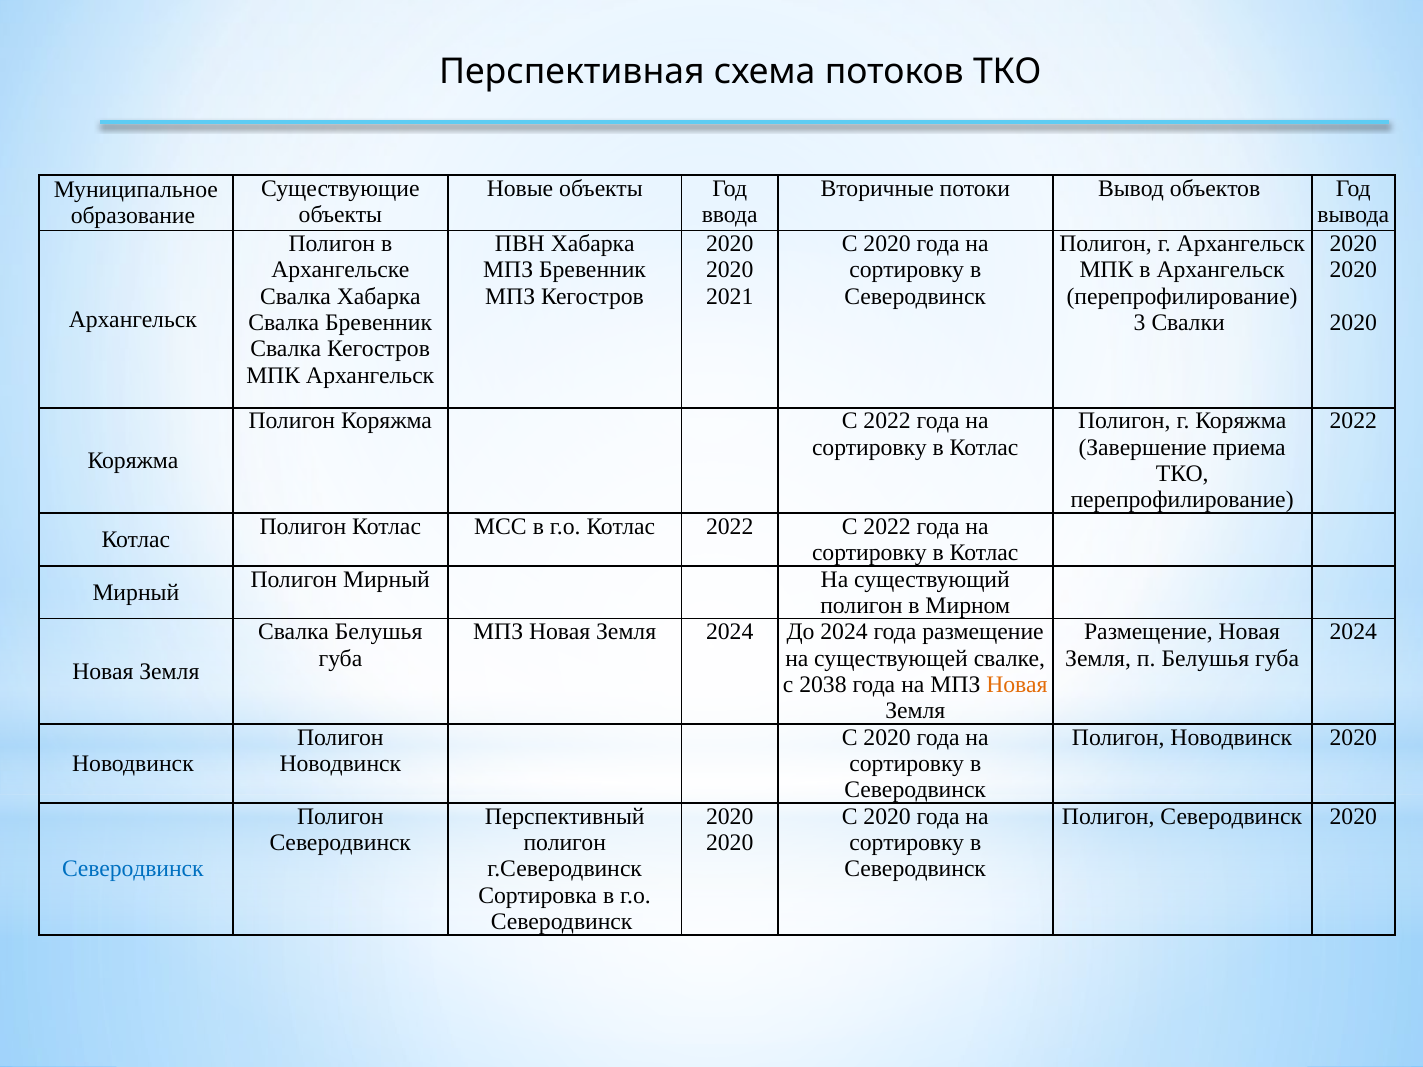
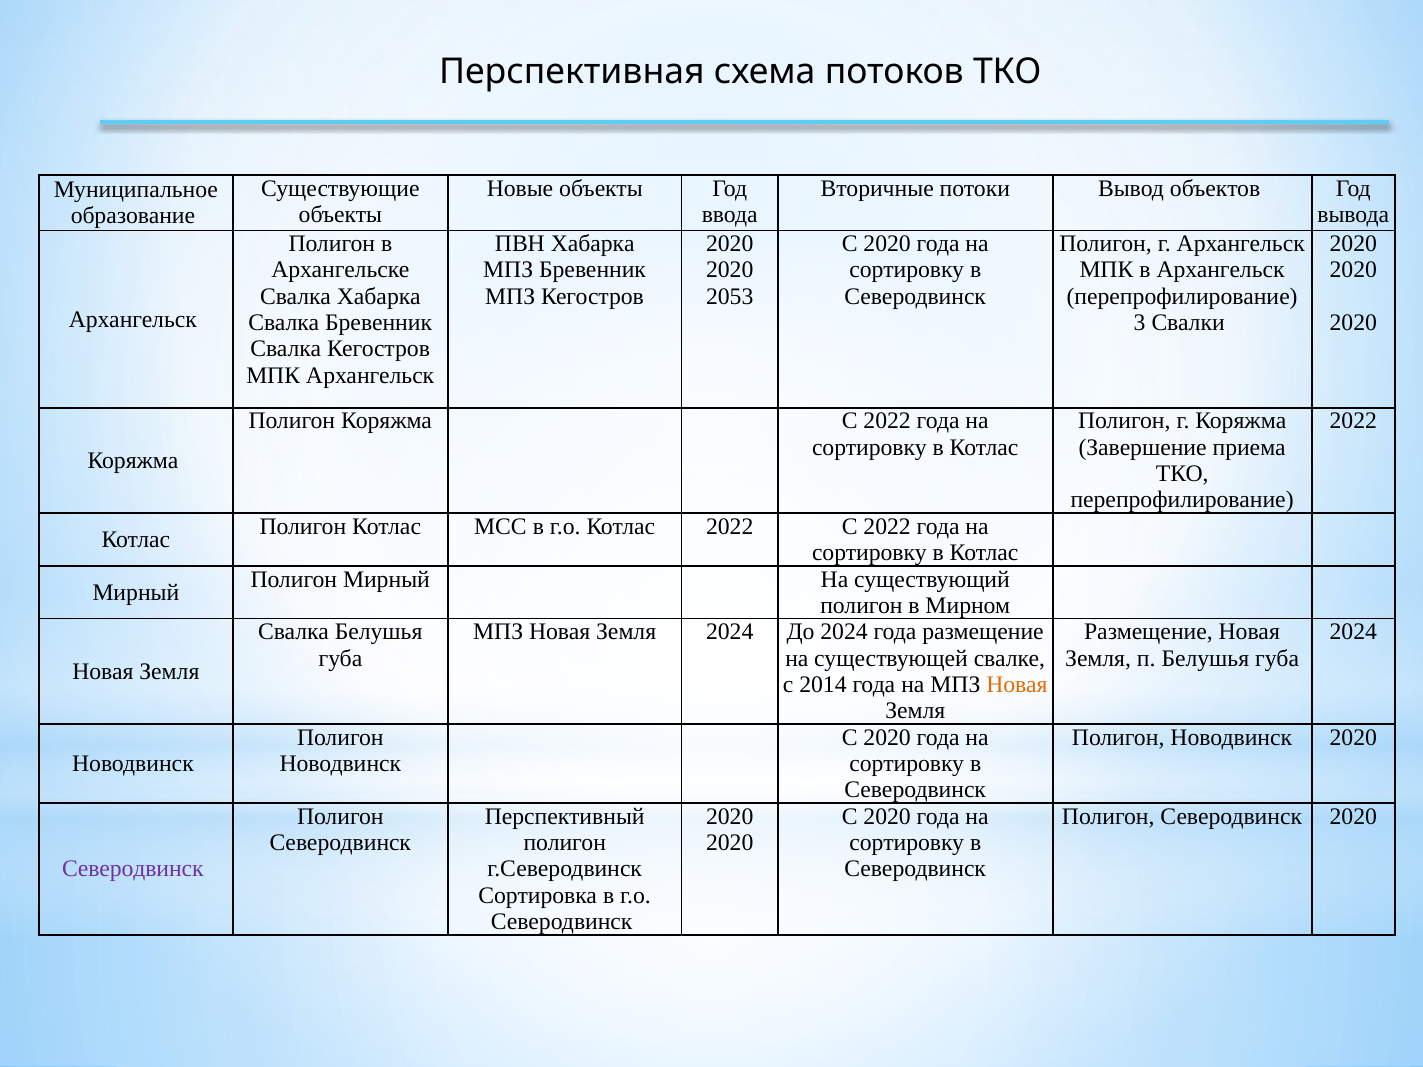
2021: 2021 -> 2053 (730, 296)
2038: 2038 -> 2014 (823, 685)
Северодвинск colour: blue -> purple (133, 869)
